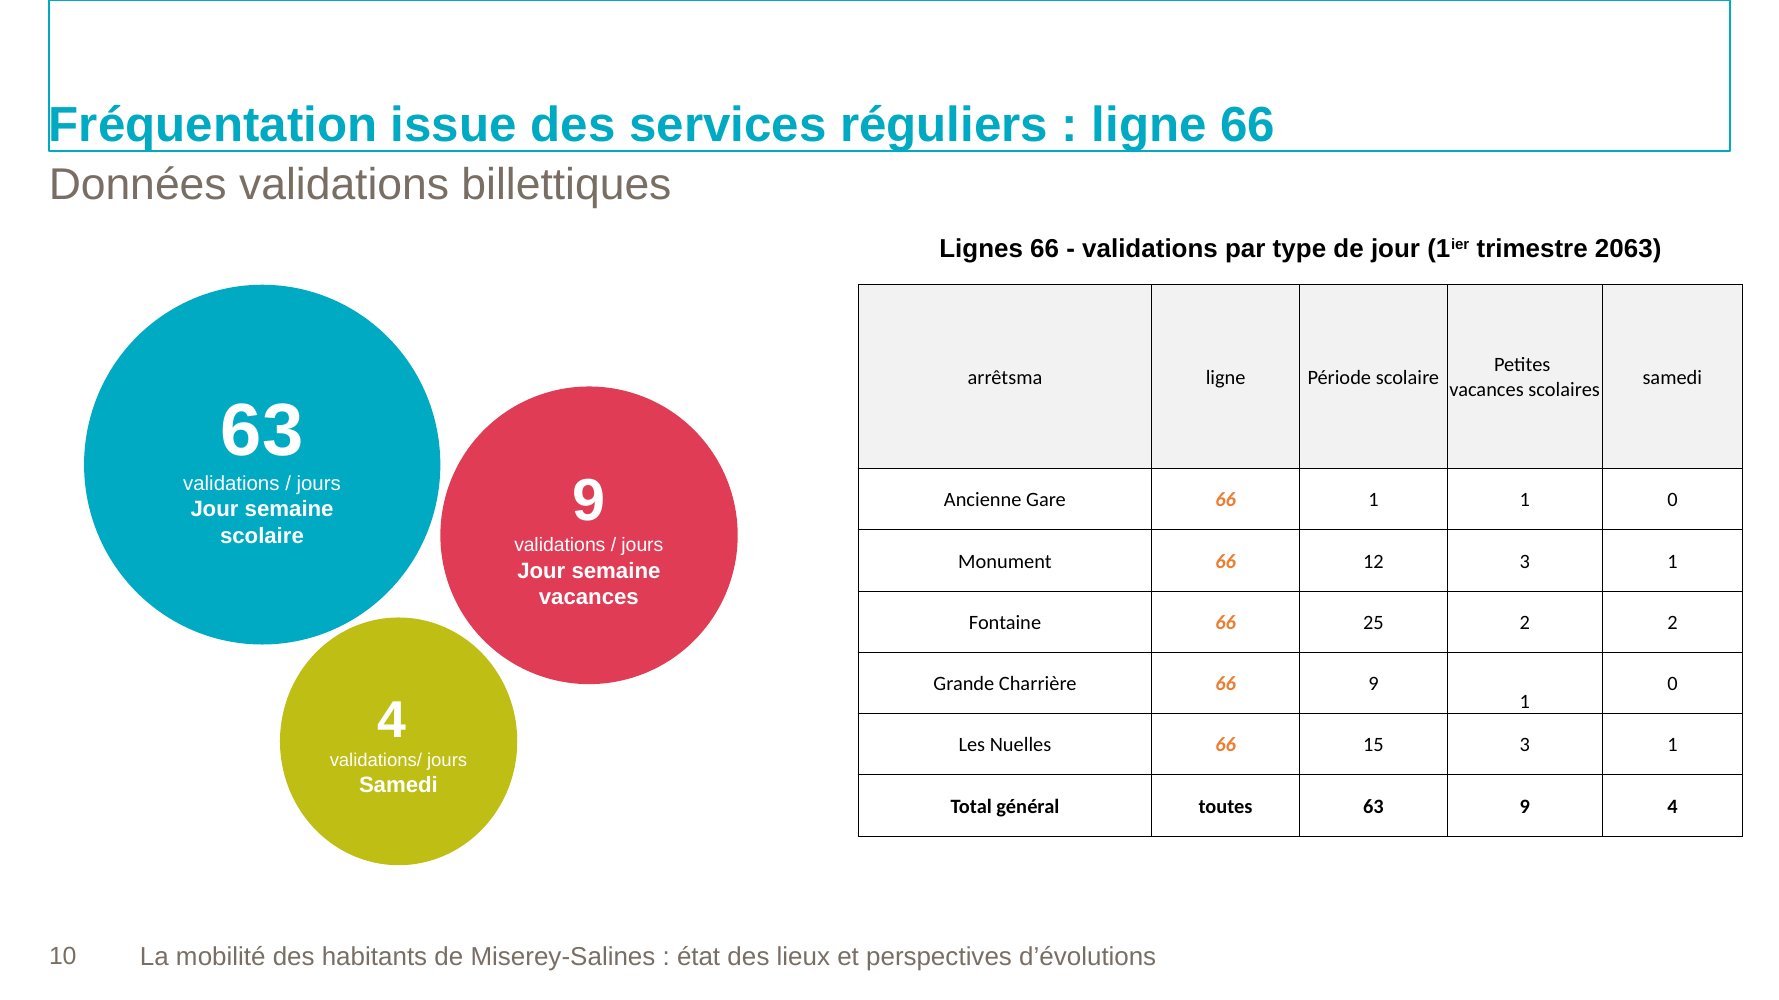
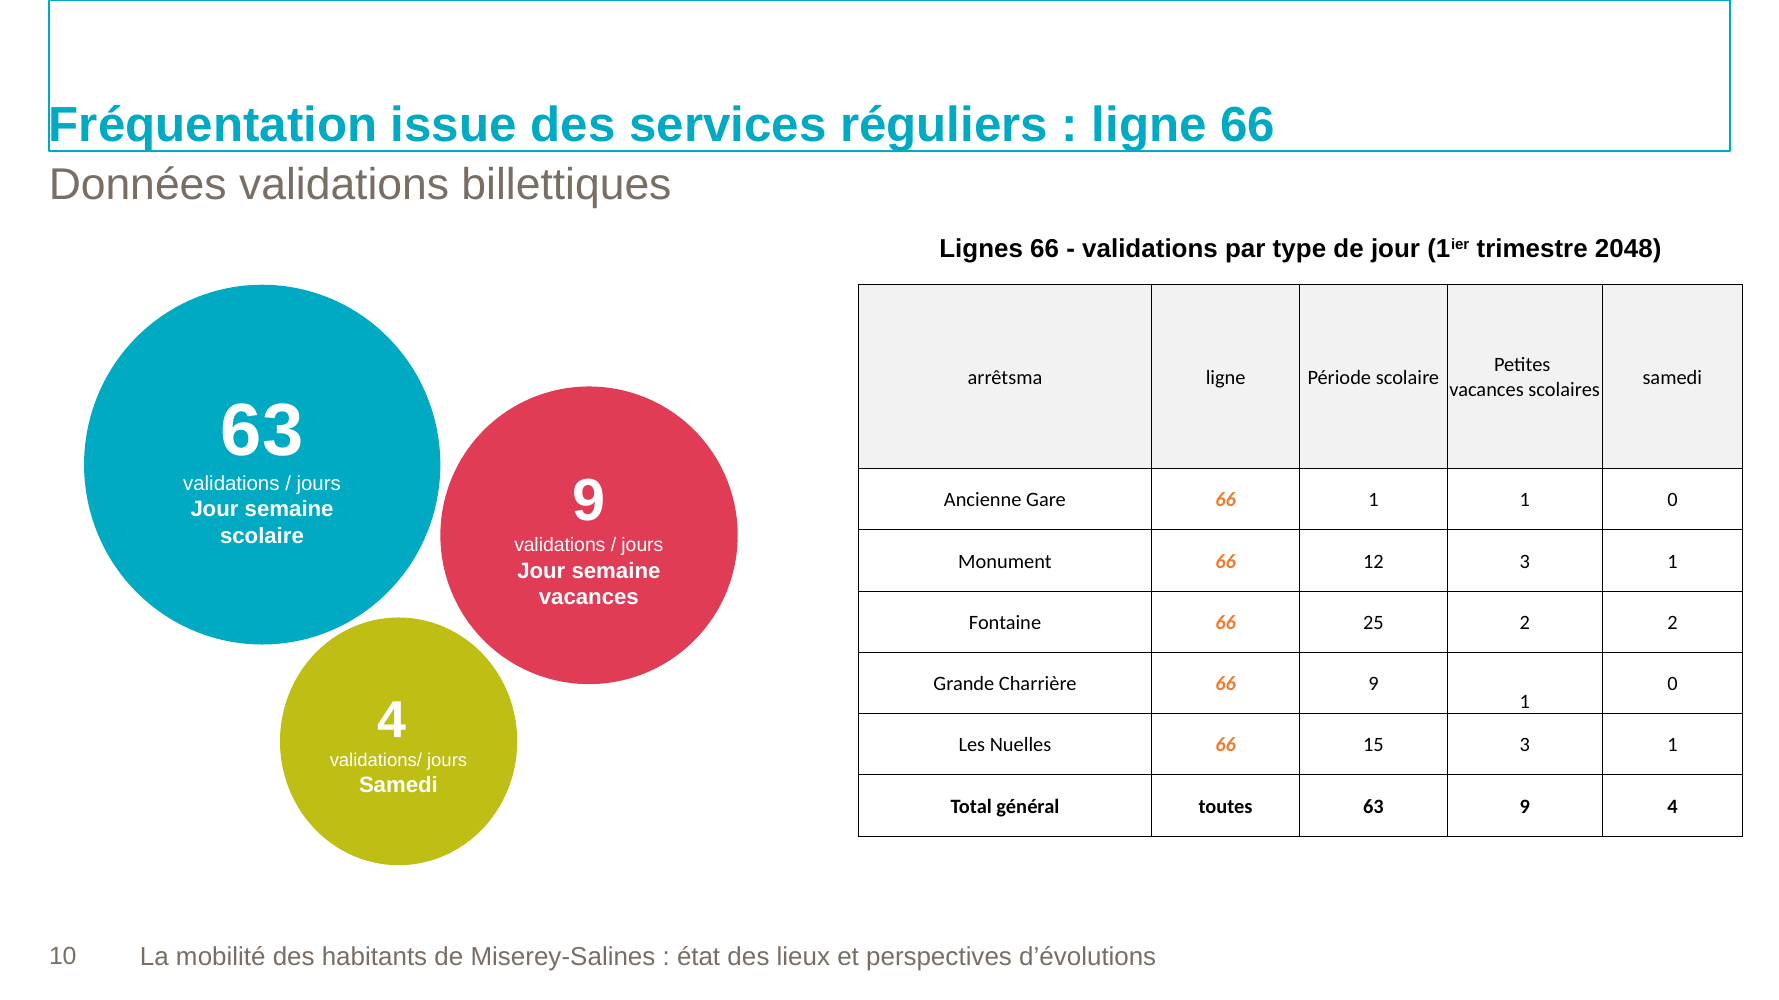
2063: 2063 -> 2048 (1628, 249)
